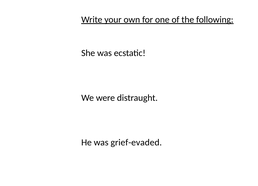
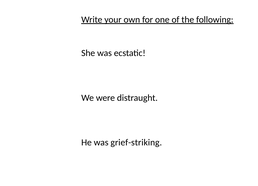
grief-evaded: grief-evaded -> grief-striking (136, 143)
